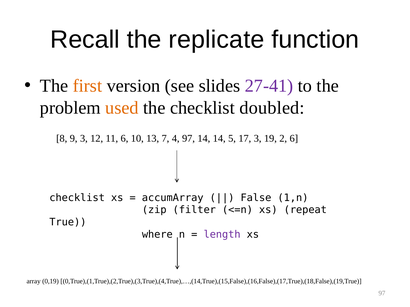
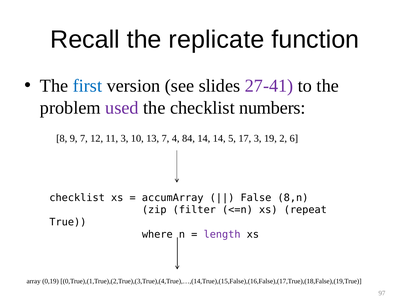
first colour: orange -> blue (87, 86)
used colour: orange -> purple (122, 108)
doubled: doubled -> numbers (272, 108)
9 3: 3 -> 7 (84, 139)
11 6: 6 -> 3 (125, 139)
4 97: 97 -> 84 (188, 139)
1,n: 1,n -> 8,n (293, 198)
